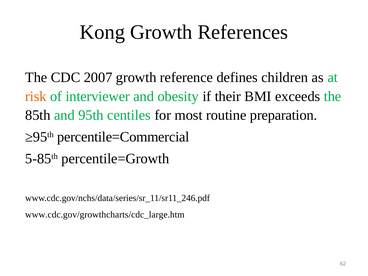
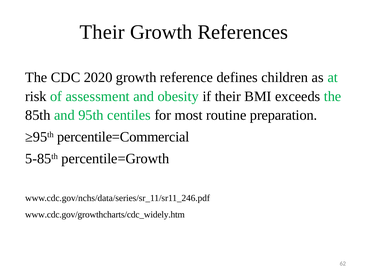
Kong: Kong -> Their (102, 32)
2007: 2007 -> 2020 (98, 78)
risk colour: orange -> black (36, 96)
interviewer: interviewer -> assessment (98, 96)
www.cdc.gov/growthcharts/cdc_large.htm: www.cdc.gov/growthcharts/cdc_large.htm -> www.cdc.gov/growthcharts/cdc_widely.htm (105, 215)
